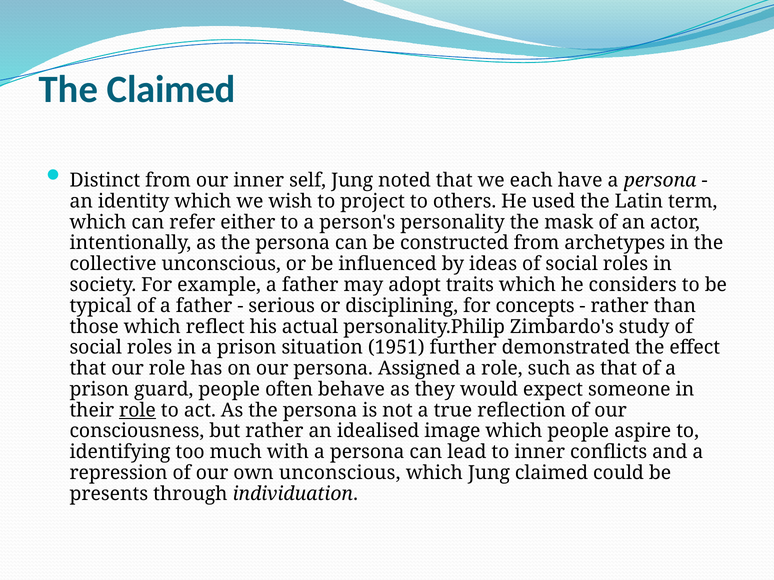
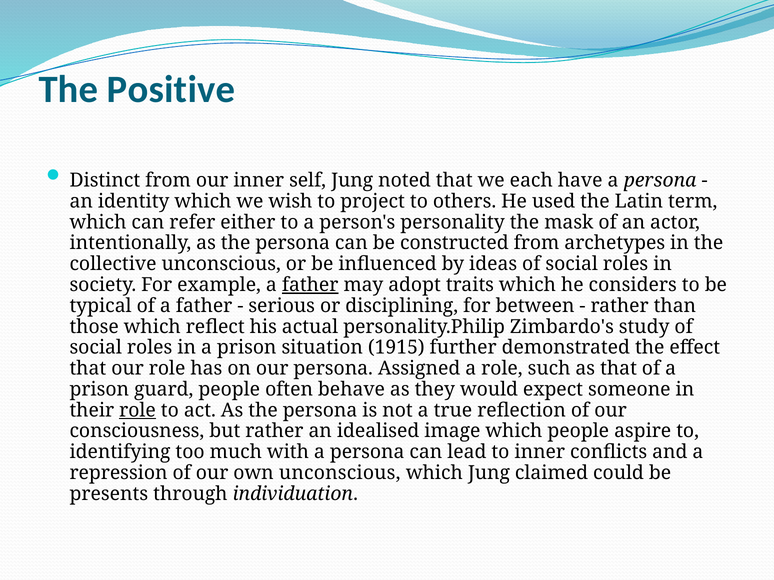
The Claimed: Claimed -> Positive (171, 89)
father underline: none -> present (310, 285)
concepts: concepts -> between (535, 306)
1951: 1951 -> 1915 (396, 348)
